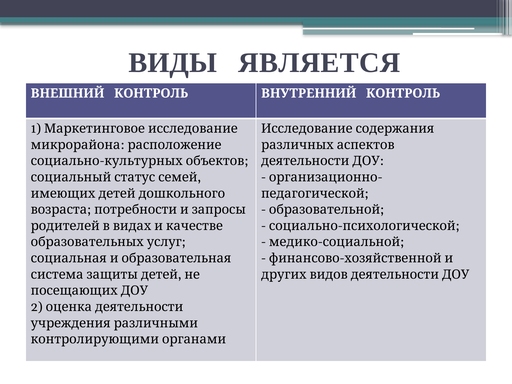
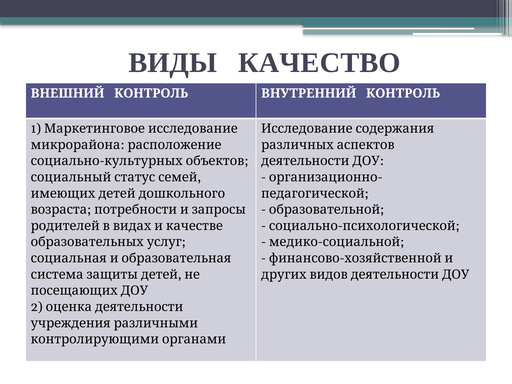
ЯВЛЯЕТСЯ: ЯВЛЯЕТСЯ -> КАЧЕСТВО (319, 63)
